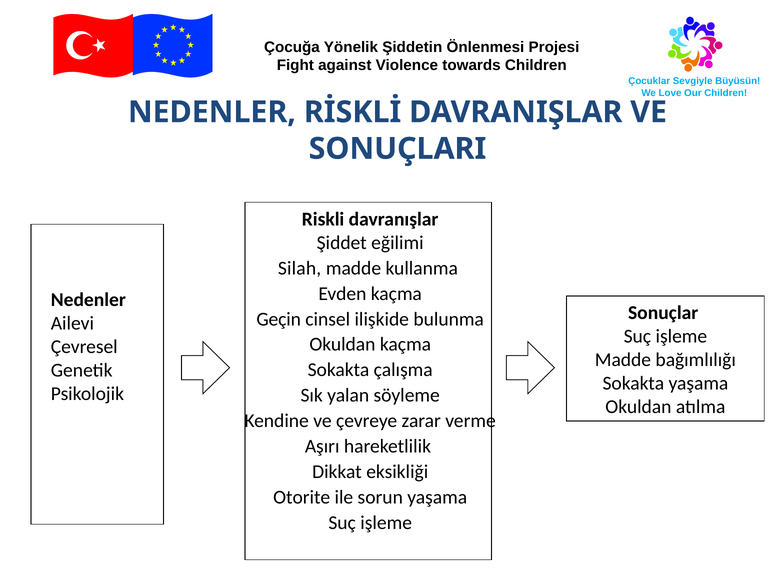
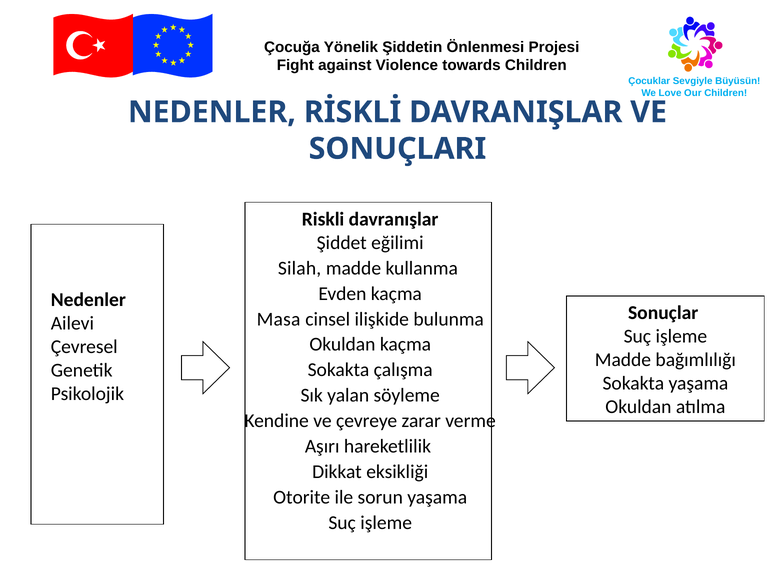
Geçin: Geçin -> Masa (279, 319)
